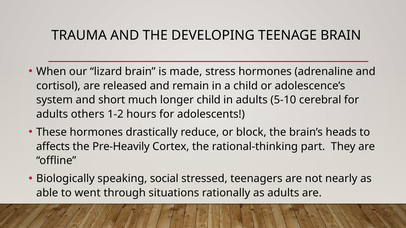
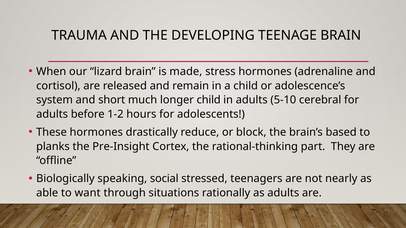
others: others -> before (88, 114)
heads: heads -> based (341, 132)
affects: affects -> planks (53, 147)
Pre-Heavily: Pre-Heavily -> Pre-Insight (121, 147)
went: went -> want (88, 193)
